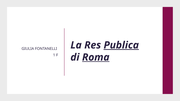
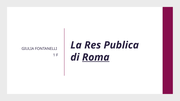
Publica underline: present -> none (121, 45)
